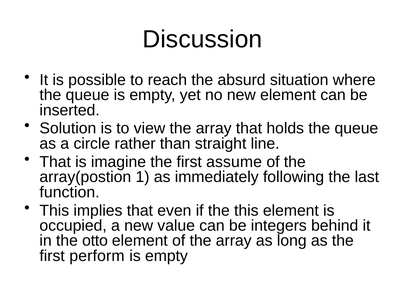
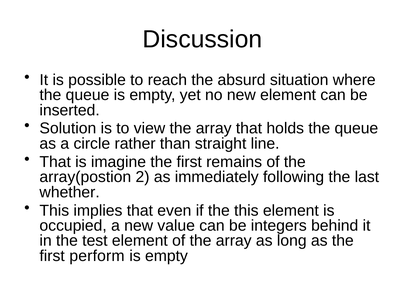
assume: assume -> remains (234, 162)
1: 1 -> 2 (143, 177)
function: function -> whether (70, 192)
otto: otto -> test (95, 241)
